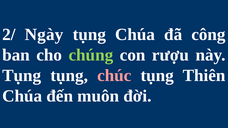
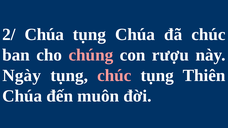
2/ Ngày: Ngày -> Chúa (44, 35)
đã công: công -> chúc (208, 35)
chúng colour: light green -> pink (91, 55)
Tụng: Tụng -> Ngày (22, 76)
